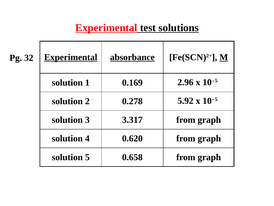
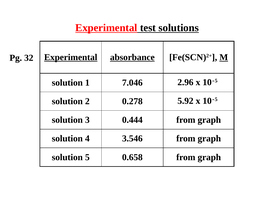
0.169: 0.169 -> 7.046 (132, 82)
3.317: 3.317 -> 0.444 (132, 120)
0.620: 0.620 -> 3.546 (132, 138)
